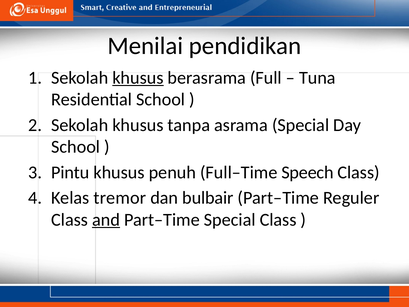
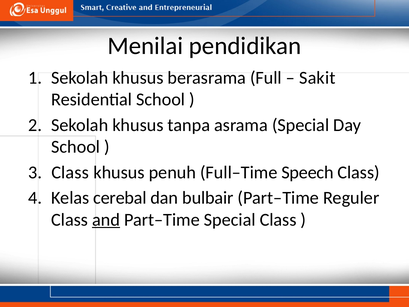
khusus underline: present -> none (138, 78)
Tuna: Tuna -> Sakit (317, 78)
Pintu: Pintu -> Class (70, 172)
tremor: tremor -> cerebal (120, 198)
